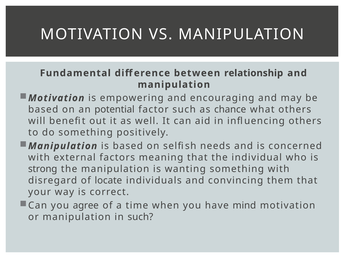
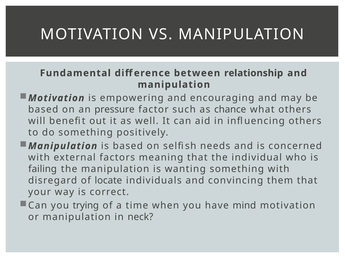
potential: potential -> pressure (114, 109)
strong: strong -> failing (43, 169)
agree: agree -> trying (86, 205)
in such: such -> neck (140, 217)
